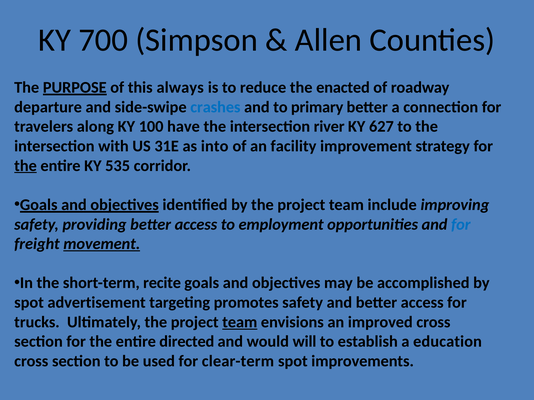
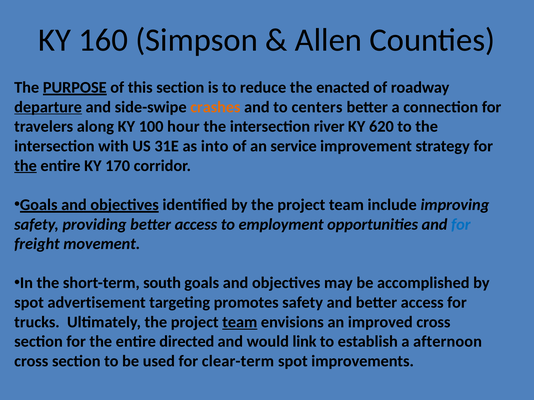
700: 700 -> 160 (103, 40)
this always: always -> section (180, 88)
departure underline: none -> present (48, 107)
crashes colour: blue -> orange (215, 107)
primary: primary -> centers (317, 107)
have: have -> hour (183, 127)
627: 627 -> 620 (381, 127)
facility: facility -> service (294, 146)
535: 535 -> 170 (118, 166)
movement underline: present -> none (102, 244)
recite: recite -> south (162, 283)
will: will -> link (305, 342)
education: education -> afternoon (448, 342)
